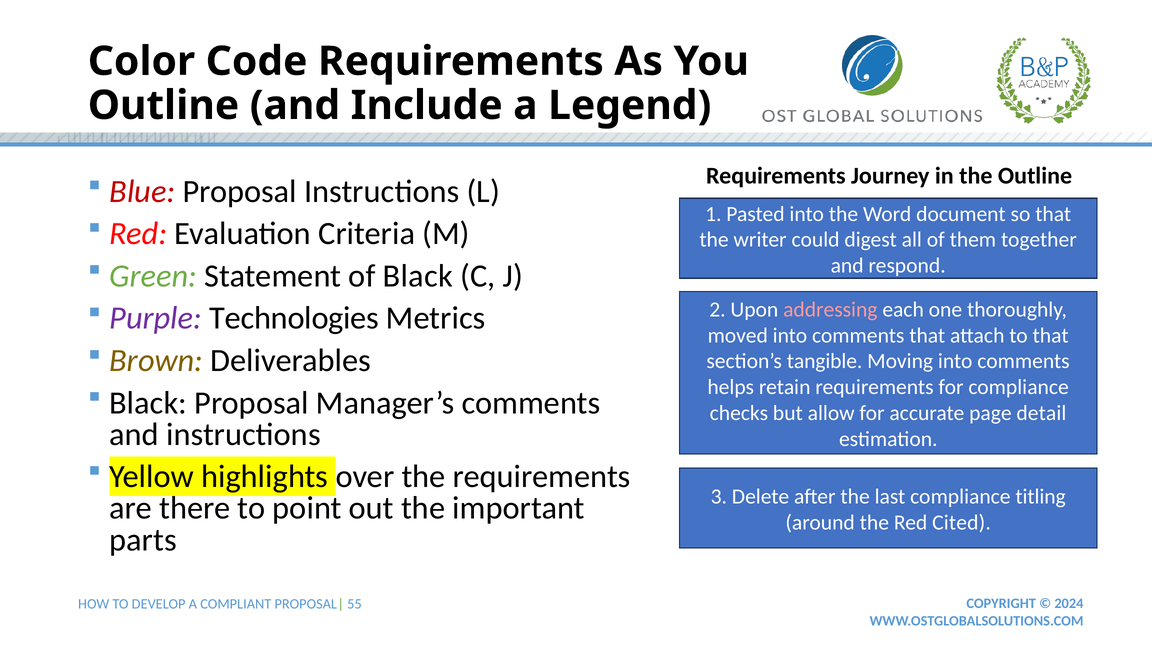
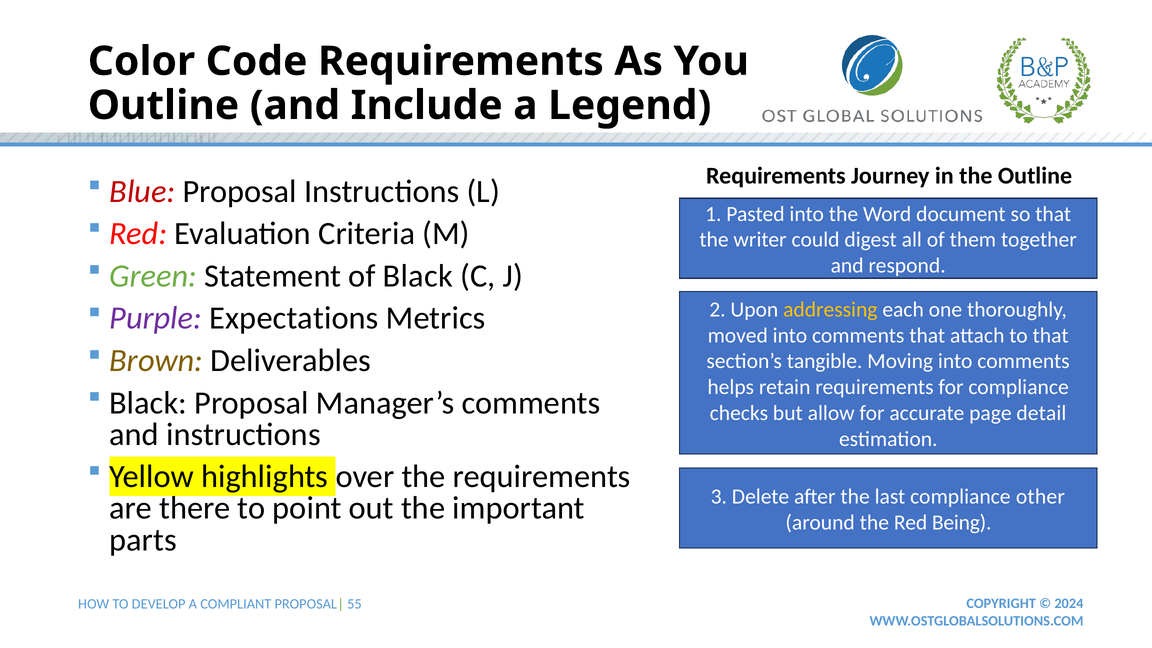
addressing colour: pink -> yellow (830, 309)
Technologies: Technologies -> Expectations (294, 318)
titling: titling -> other (1040, 497)
Cited: Cited -> Being (962, 523)
